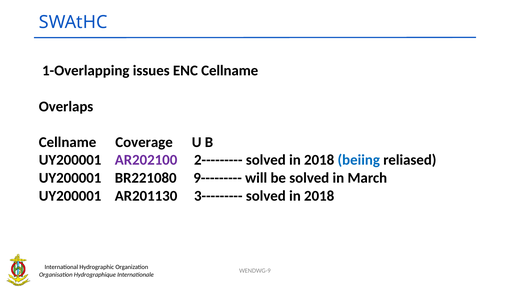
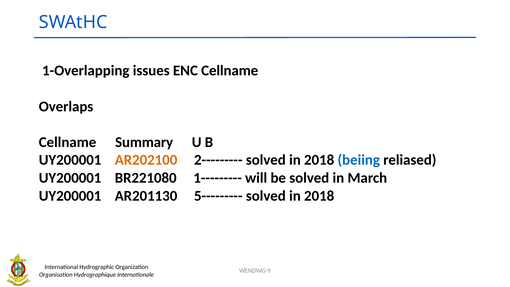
Coverage: Coverage -> Summary (144, 142)
AR202100 colour: purple -> orange (146, 160)
9---------: 9--------- -> 1--------- (218, 178)
3---------: 3--------- -> 5--------- (218, 196)
